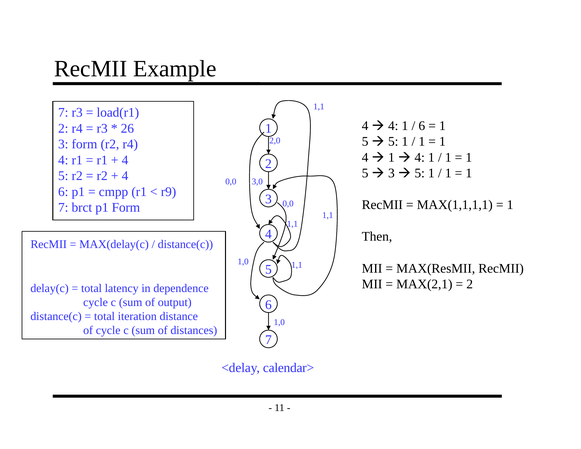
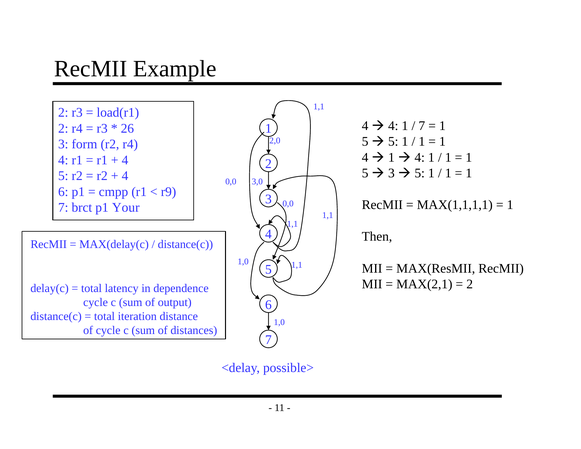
7: 7 -> 2 (63, 112)
6: 6 -> 7 (422, 126)
p1 Form: Form -> Your (126, 208)
calendar>: calendar> -> possible> (288, 368)
